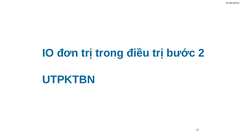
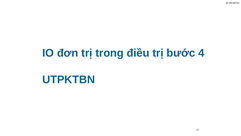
2: 2 -> 4 (201, 53)
